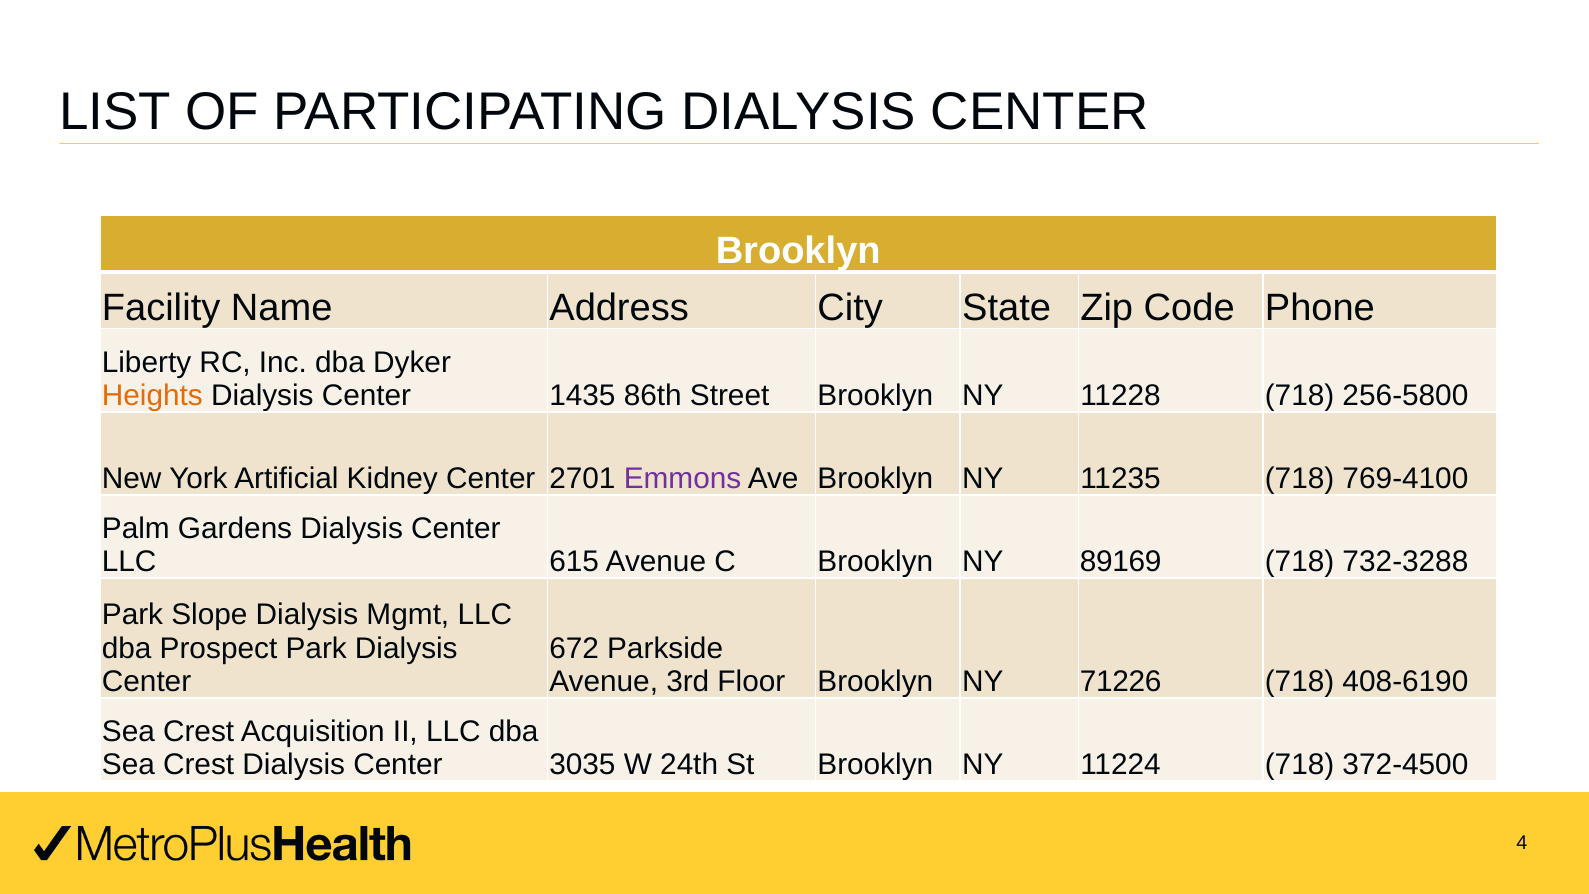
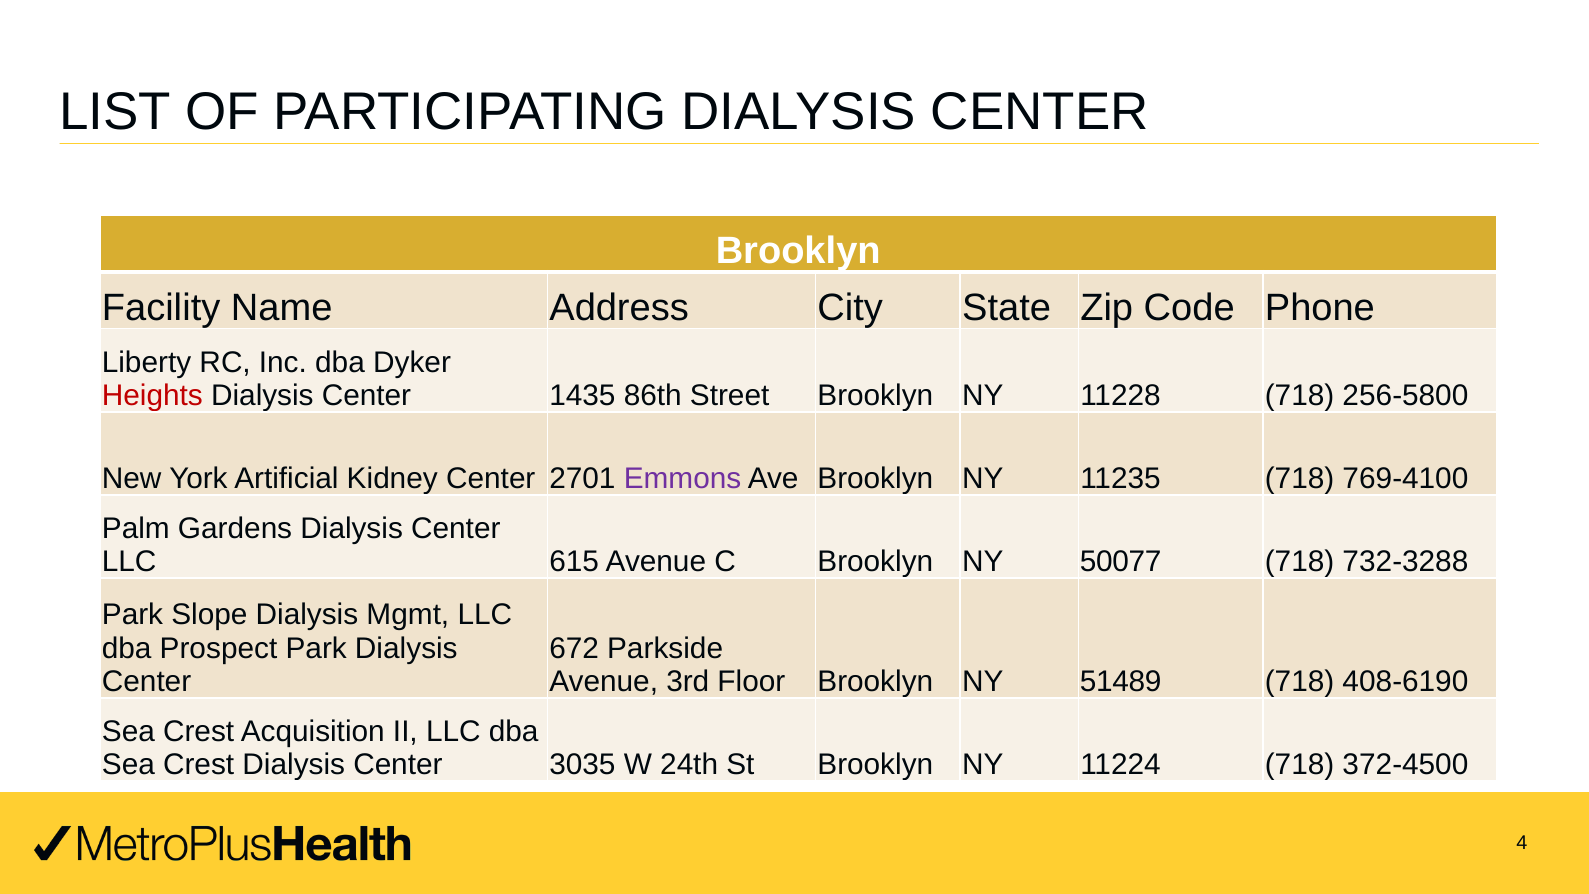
Heights colour: orange -> red (152, 396)
89169: 89169 -> 50077 (1121, 562)
71226: 71226 -> 51489 (1121, 682)
